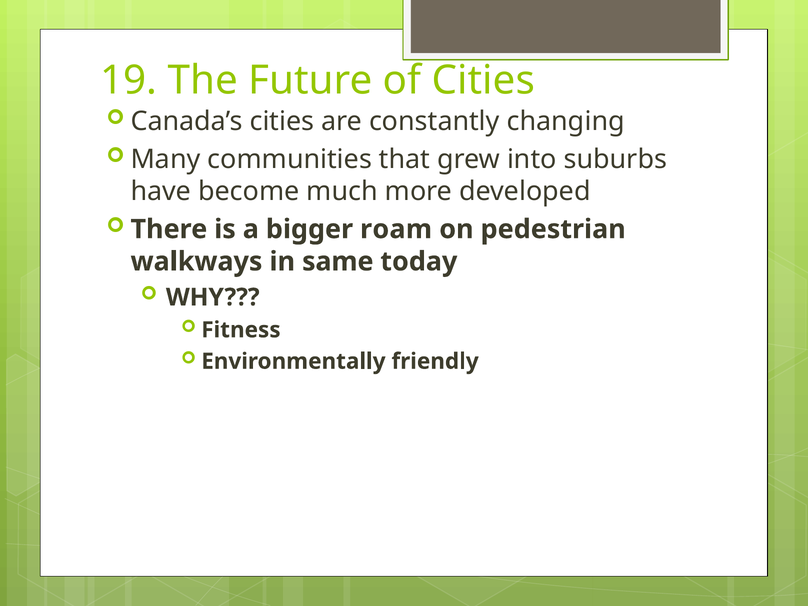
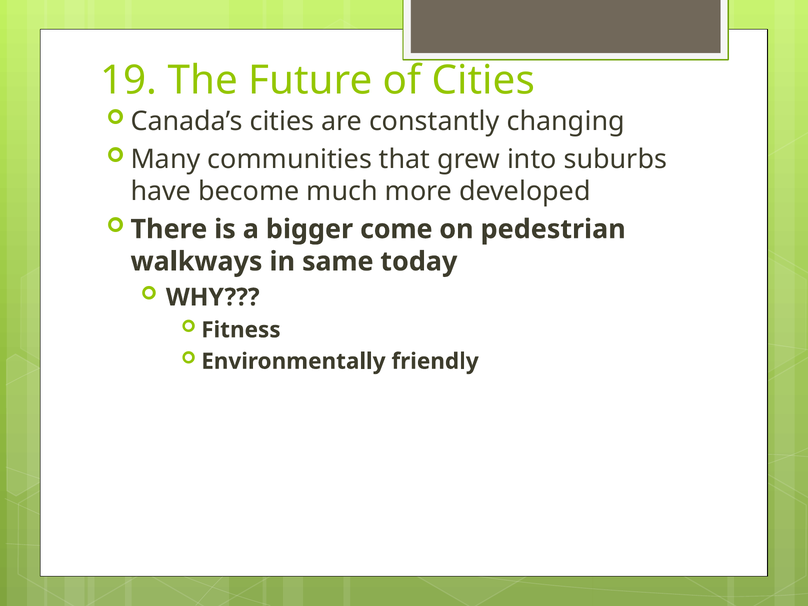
roam: roam -> come (396, 229)
